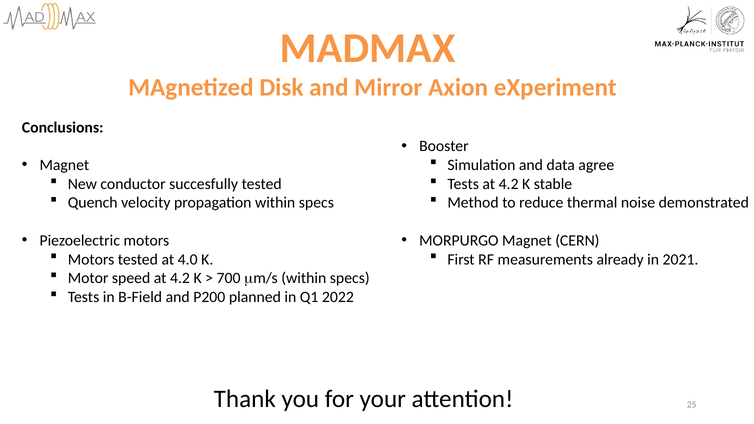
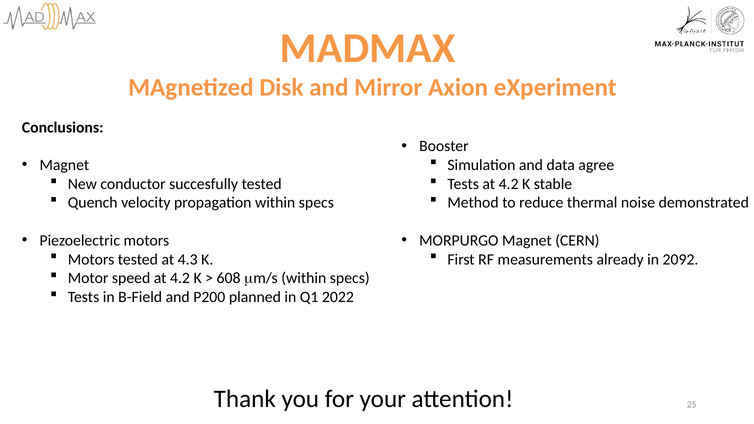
4.0: 4.0 -> 4.3 (188, 259)
2021: 2021 -> 2092 (681, 259)
700: 700 -> 608 (229, 278)
